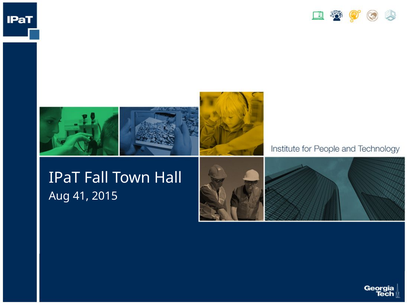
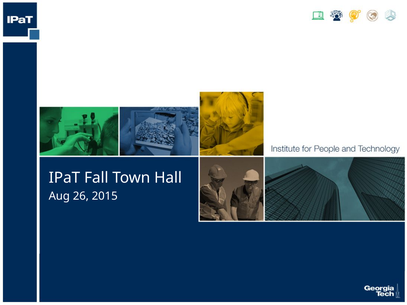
41: 41 -> 26 (81, 196)
